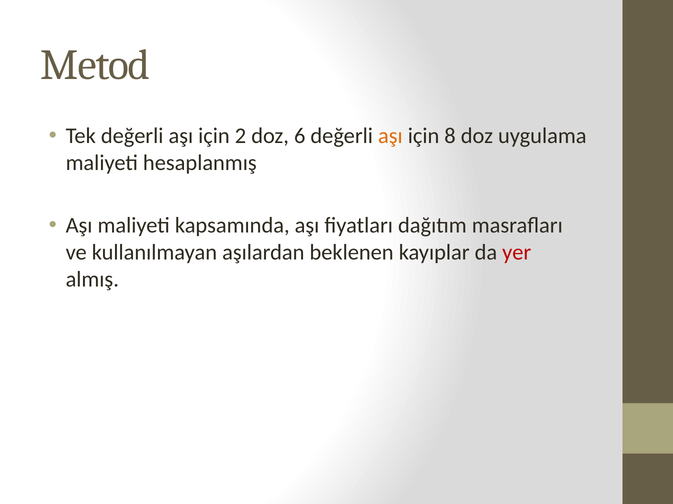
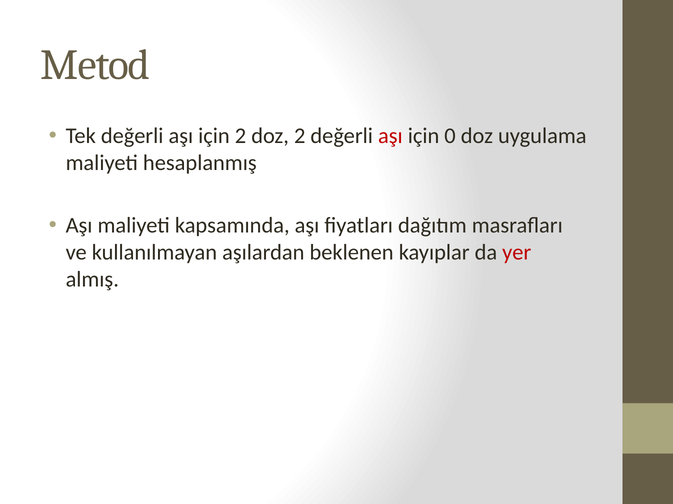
doz 6: 6 -> 2 (300, 136)
aşı colour: orange -> red (390, 136)
8: 8 -> 0 (450, 136)
